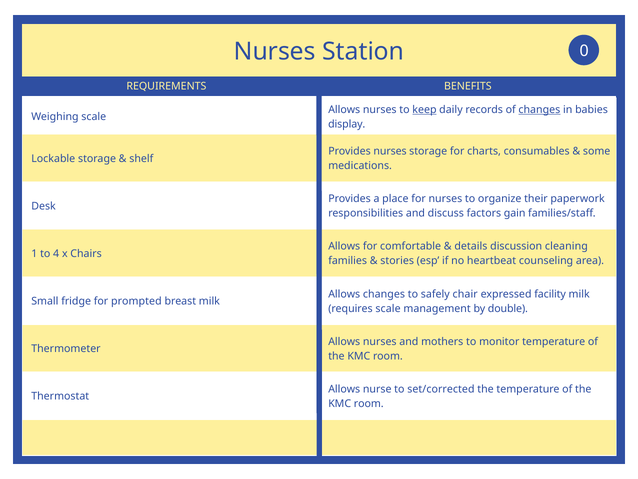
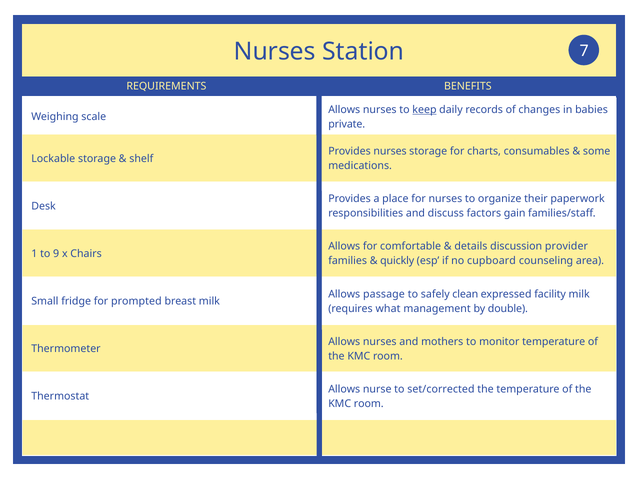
0: 0 -> 7 (584, 51)
changes underline: present -> none (539, 109)
display: display -> private (347, 124)
cleaning: cleaning -> provider (566, 246)
4: 4 -> 9 (56, 253)
stories: stories -> quickly (397, 261)
heartbeat: heartbeat -> cupboard (491, 261)
Allows changes: changes -> passage (384, 294)
chair: chair -> clean (465, 294)
requires scale: scale -> what (388, 308)
